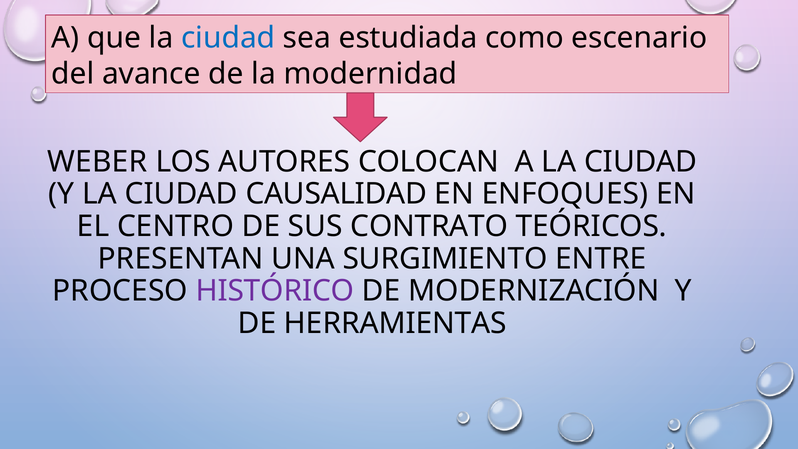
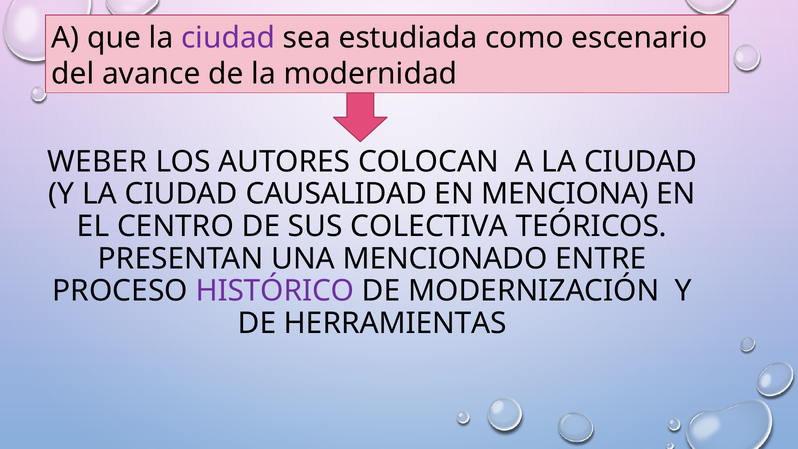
ciudad colour: blue -> purple (228, 38)
ENFOQUES: ENFOQUES -> MENCIONA (565, 194)
CONTRATO: CONTRATO -> COLECTIVA (429, 226)
SURGIMIENTO: SURGIMIENTO -> MENCIONADO (445, 259)
